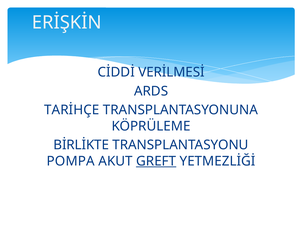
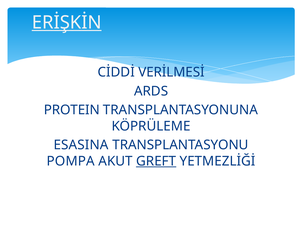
ERİŞKİN underline: none -> present (67, 22)
TARİHÇE: TARİHÇE -> PROTEIN (72, 110)
BİRLİKTE: BİRLİKTE -> ESASINA (81, 145)
